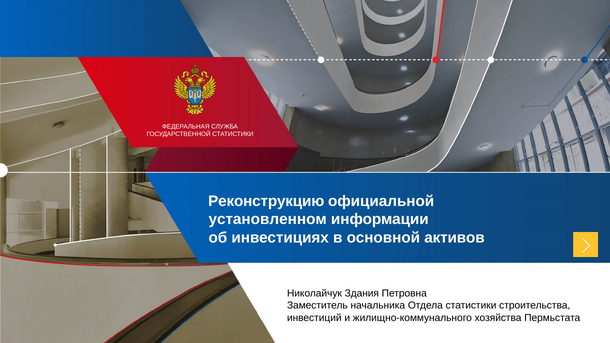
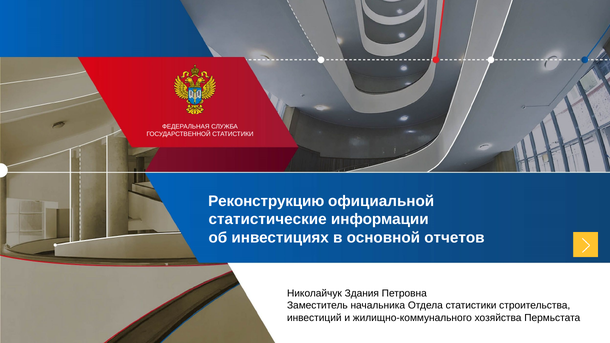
установленном: установленном -> статистические (268, 219)
активов: активов -> отчетов (454, 238)
